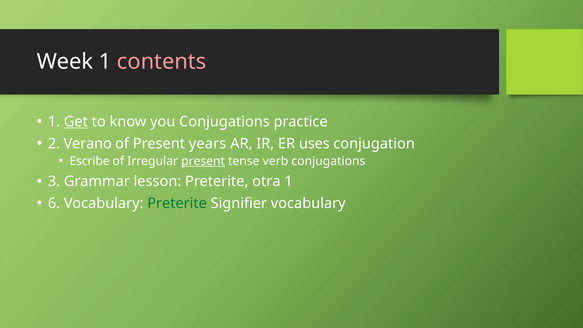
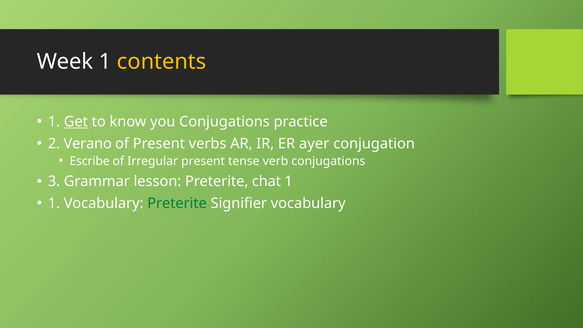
contents colour: pink -> yellow (162, 62)
years: years -> verbs (208, 144)
uses: uses -> ayer (314, 144)
present underline: present -> none (203, 161)
otra: otra -> chat (266, 181)
6: 6 -> 1 (54, 203)
